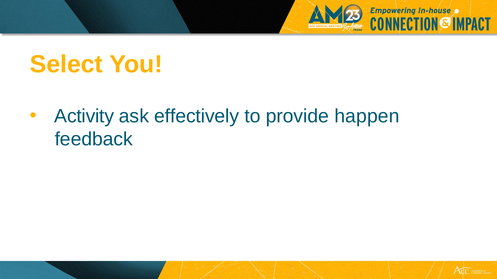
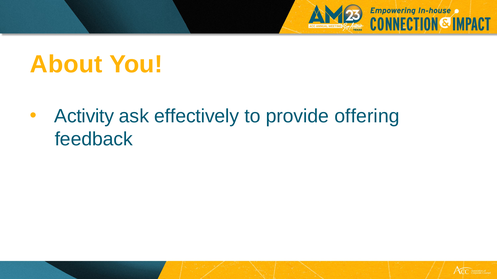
Select: Select -> About (66, 64)
happen: happen -> offering (367, 116)
